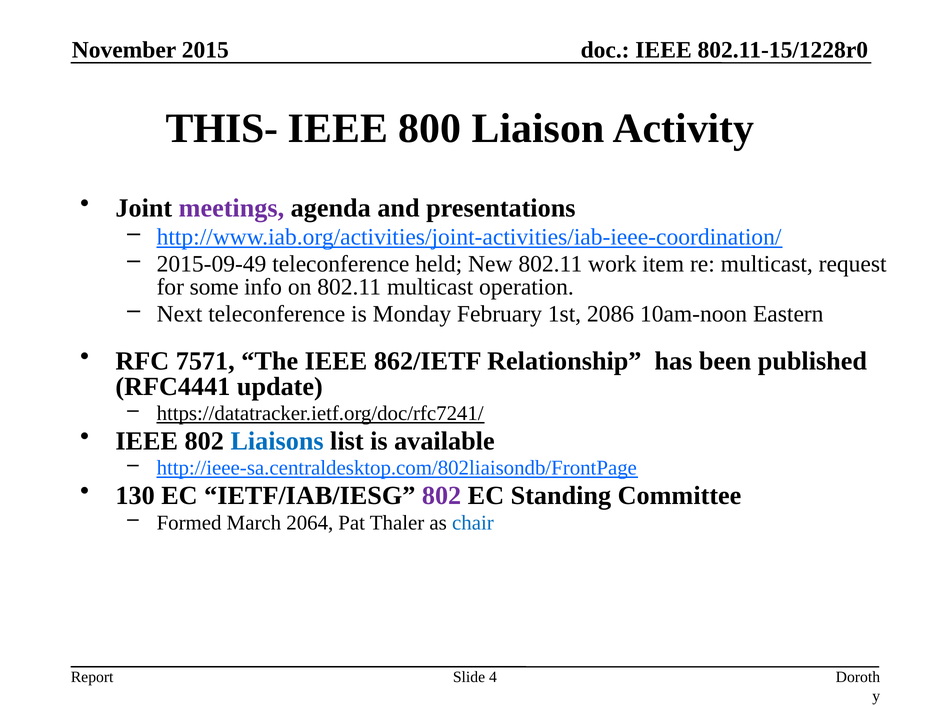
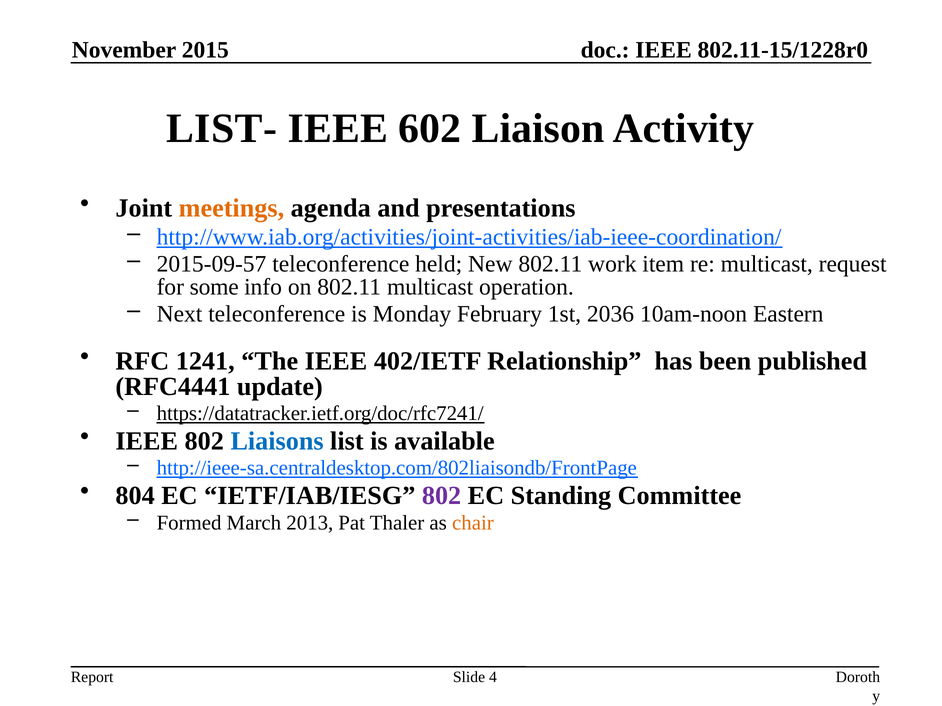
THIS-: THIS- -> LIST- (222, 128)
800: 800 -> 602 (430, 128)
meetings colour: purple -> orange (231, 208)
2015-09-49: 2015-09-49 -> 2015-09-57 (212, 264)
2086: 2086 -> 2036 (611, 314)
7571: 7571 -> 1241 (205, 362)
862/IETF: 862/IETF -> 402/IETF (428, 362)
130: 130 -> 804 (135, 496)
2064: 2064 -> 2013 (310, 523)
chair colour: blue -> orange (473, 523)
